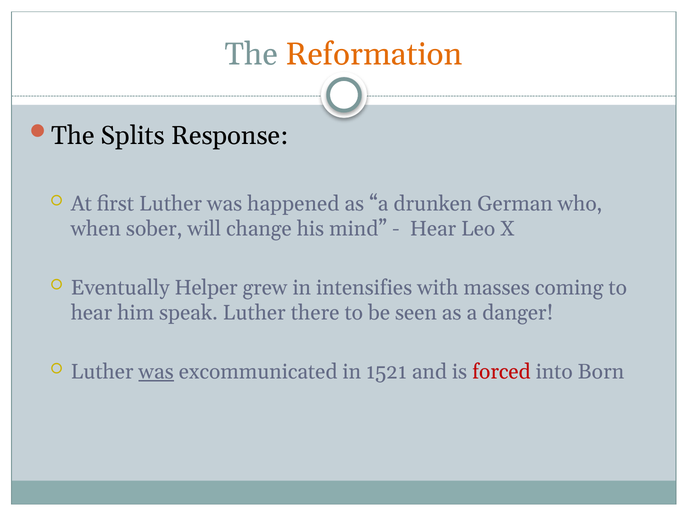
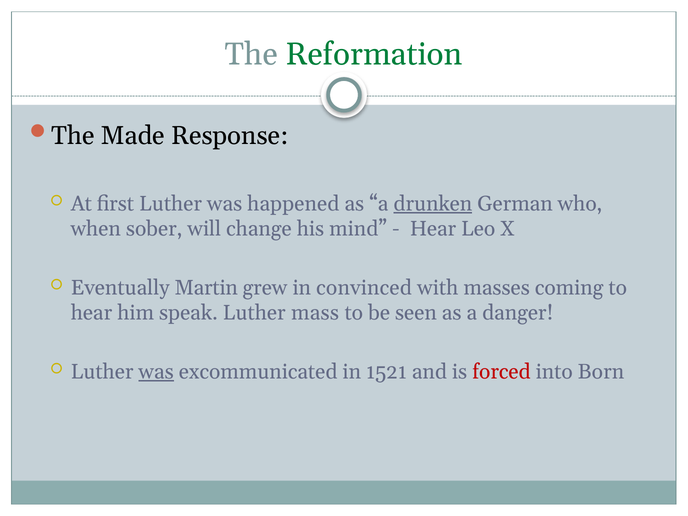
Reformation colour: orange -> green (374, 54)
Splits: Splits -> Made (133, 136)
drunken underline: none -> present (433, 204)
Helper: Helper -> Martin (206, 288)
intensifies: intensifies -> convinced (364, 288)
there: there -> mass (315, 313)
